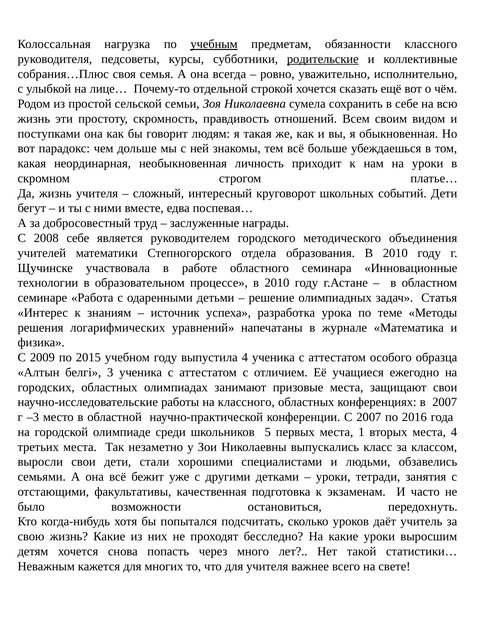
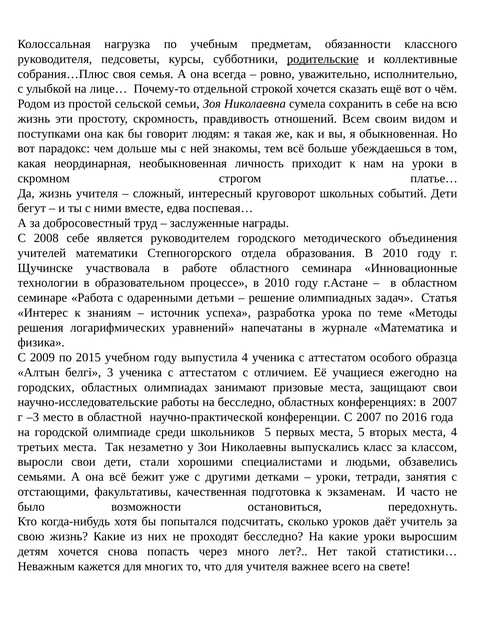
учебным underline: present -> none (214, 44)
на классного: классного -> бесследно (246, 402)
места 1: 1 -> 5 (361, 432)
